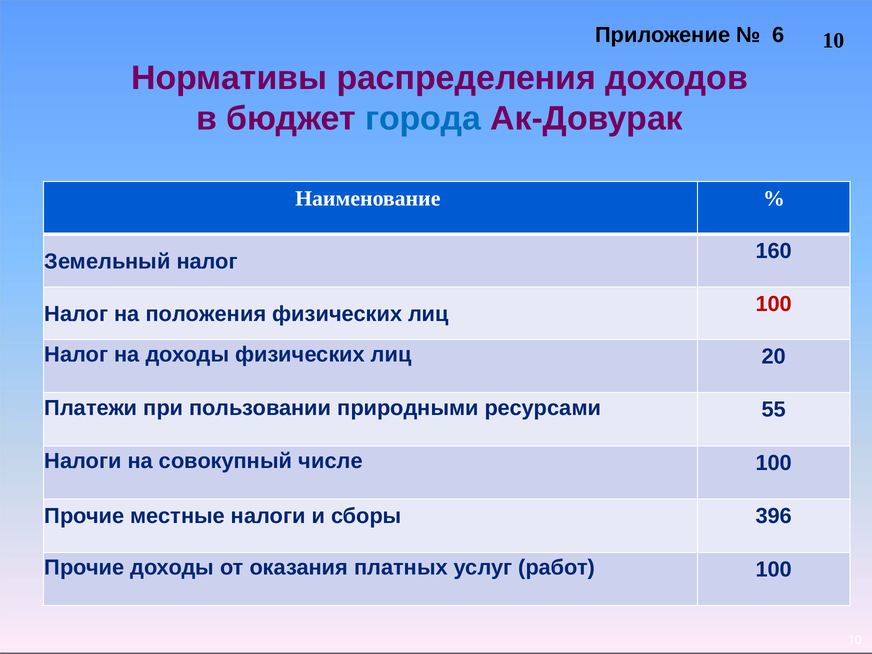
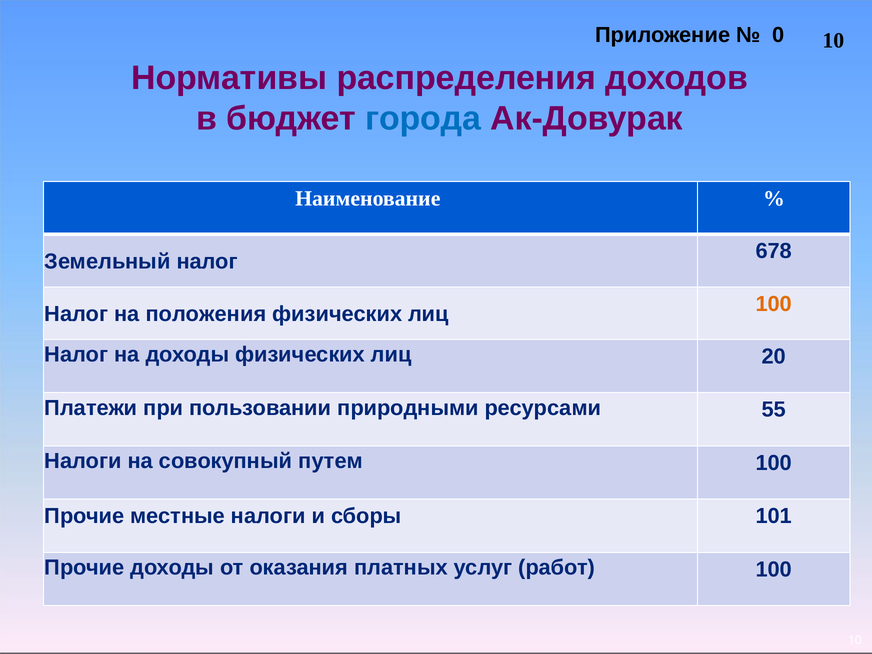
6: 6 -> 0 (779, 35)
160: 160 -> 678 (774, 251)
100 colour: red -> orange (774, 304)
числе: числе -> путем (331, 461)
396: 396 -> 101 (774, 516)
